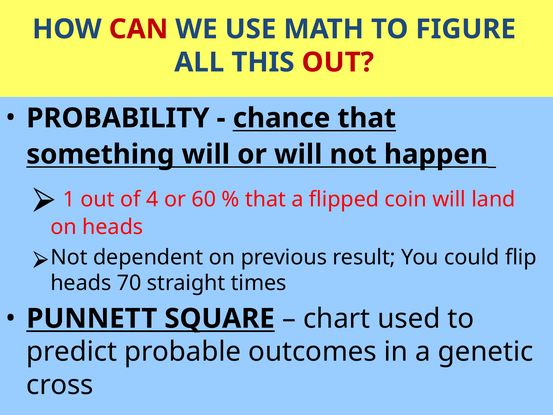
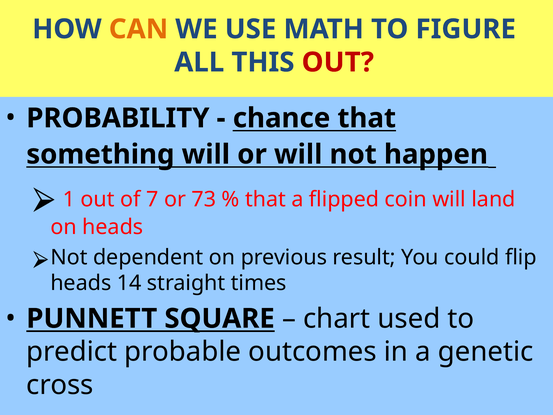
CAN colour: red -> orange (139, 29)
4: 4 -> 7 (152, 199)
60: 60 -> 73 (204, 199)
70: 70 -> 14 (129, 283)
